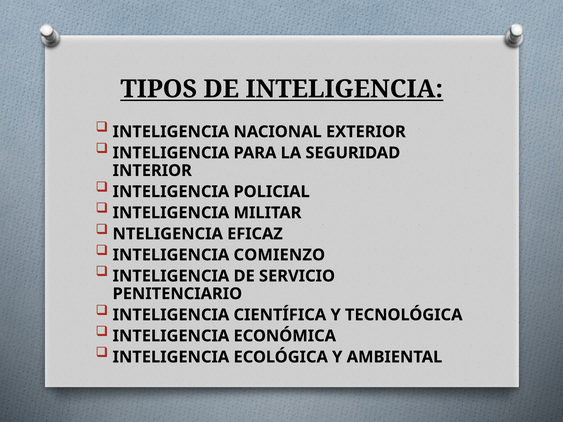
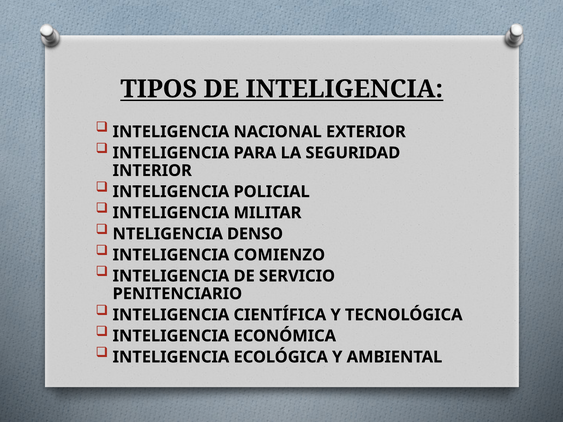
EFICAZ: EFICAZ -> DENSO (255, 234)
